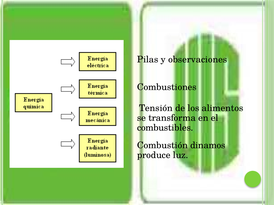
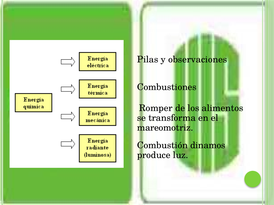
Tensión: Tensión -> Romper (156, 108)
combustibles: combustibles -> mareomotriz (165, 128)
